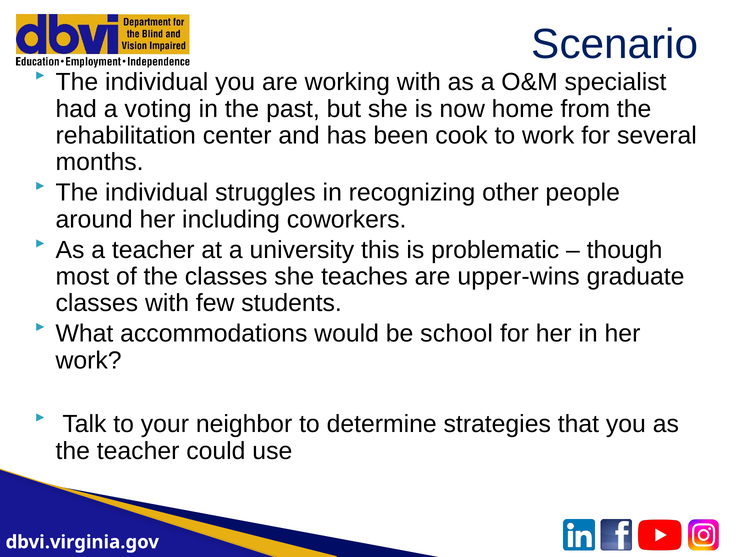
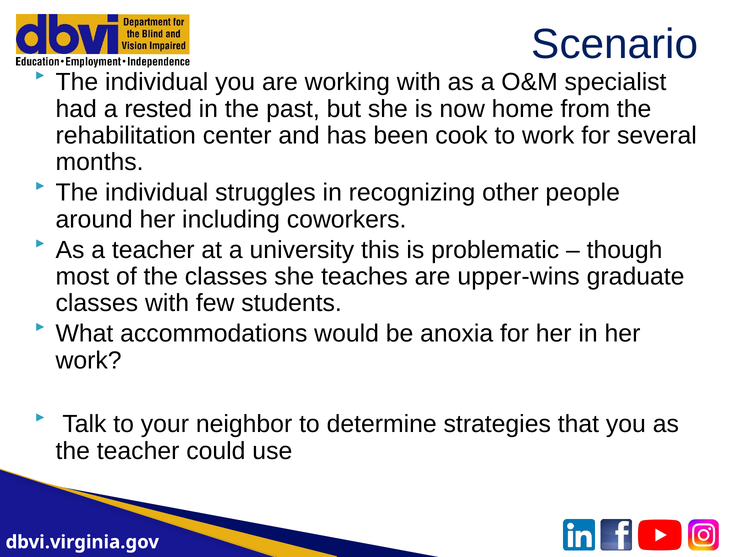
voting: voting -> rested (158, 109)
school: school -> anoxia (457, 334)
